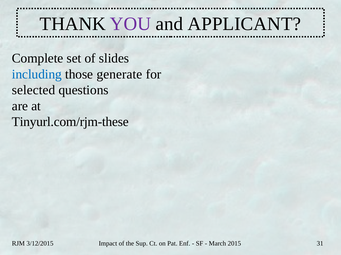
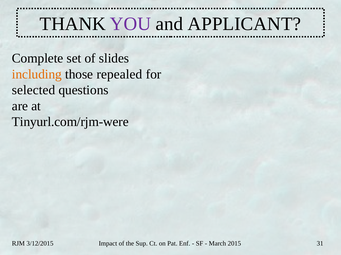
including colour: blue -> orange (37, 74)
generate: generate -> repealed (119, 74)
Tinyurl.com/rjm-these: Tinyurl.com/rjm-these -> Tinyurl.com/rjm-were (70, 122)
